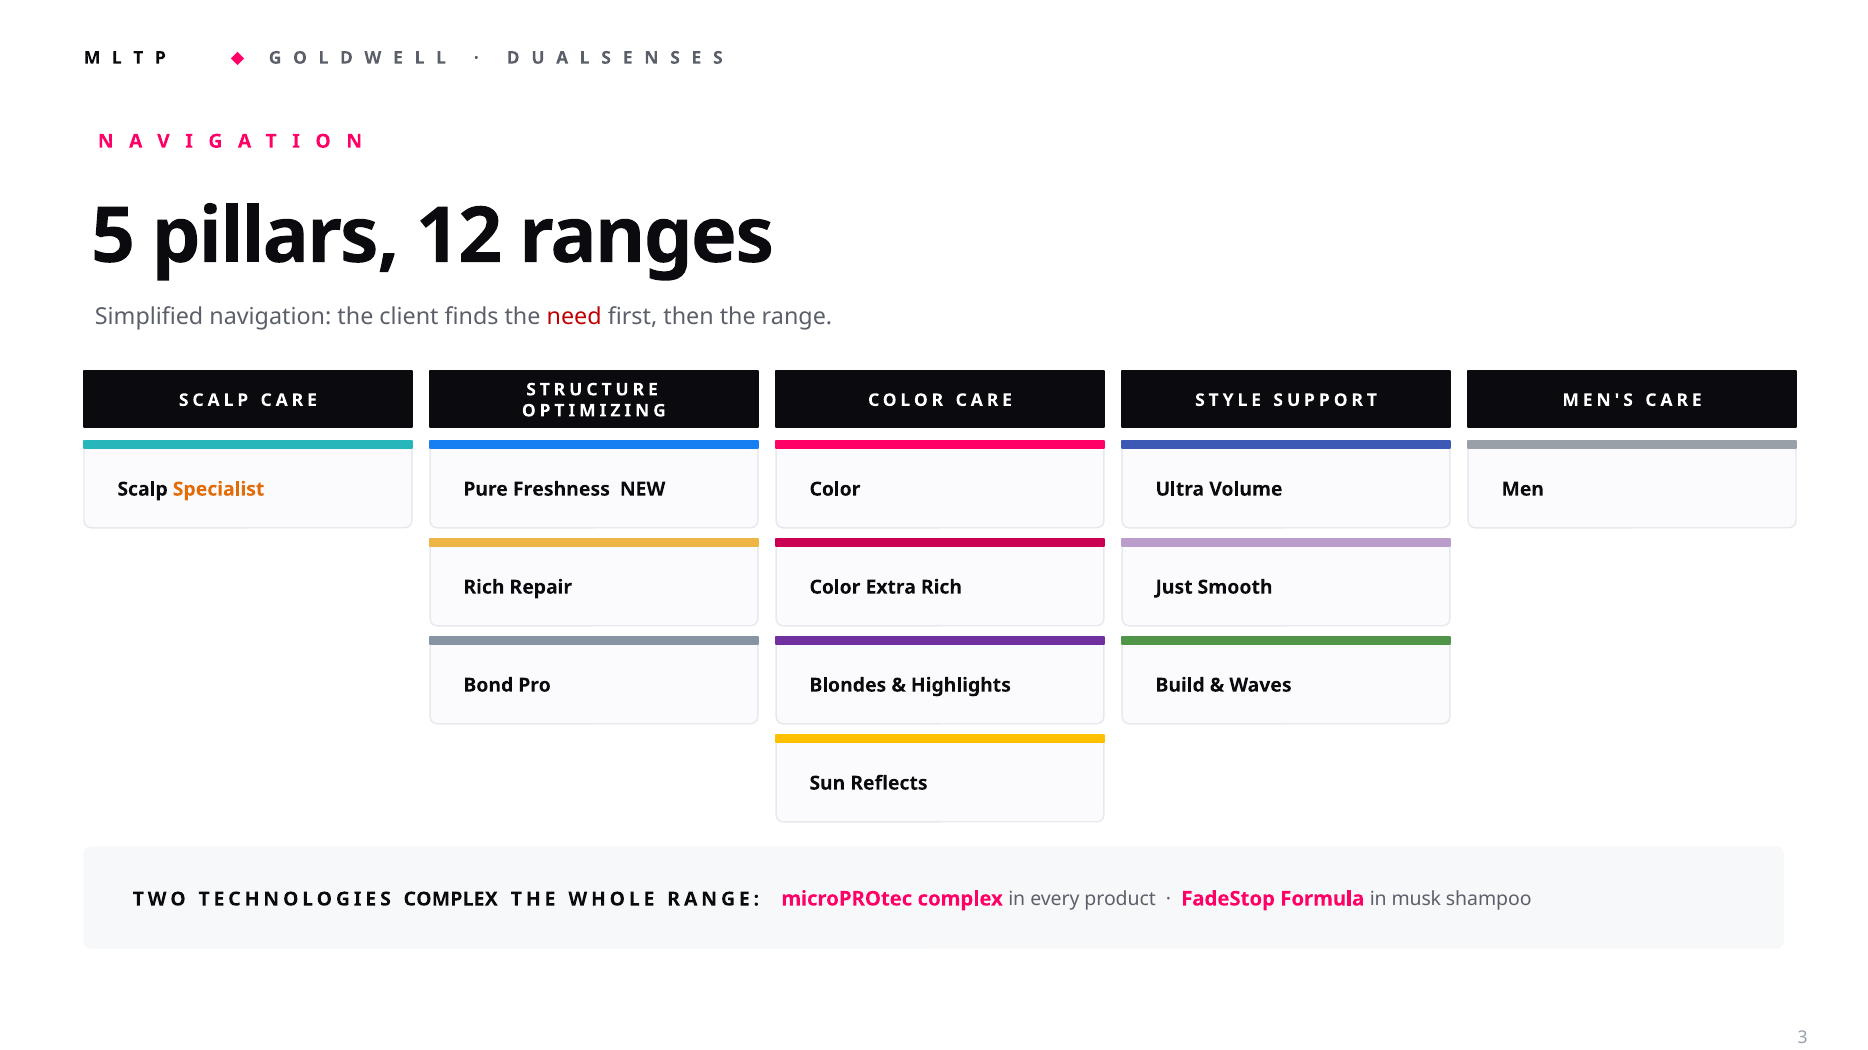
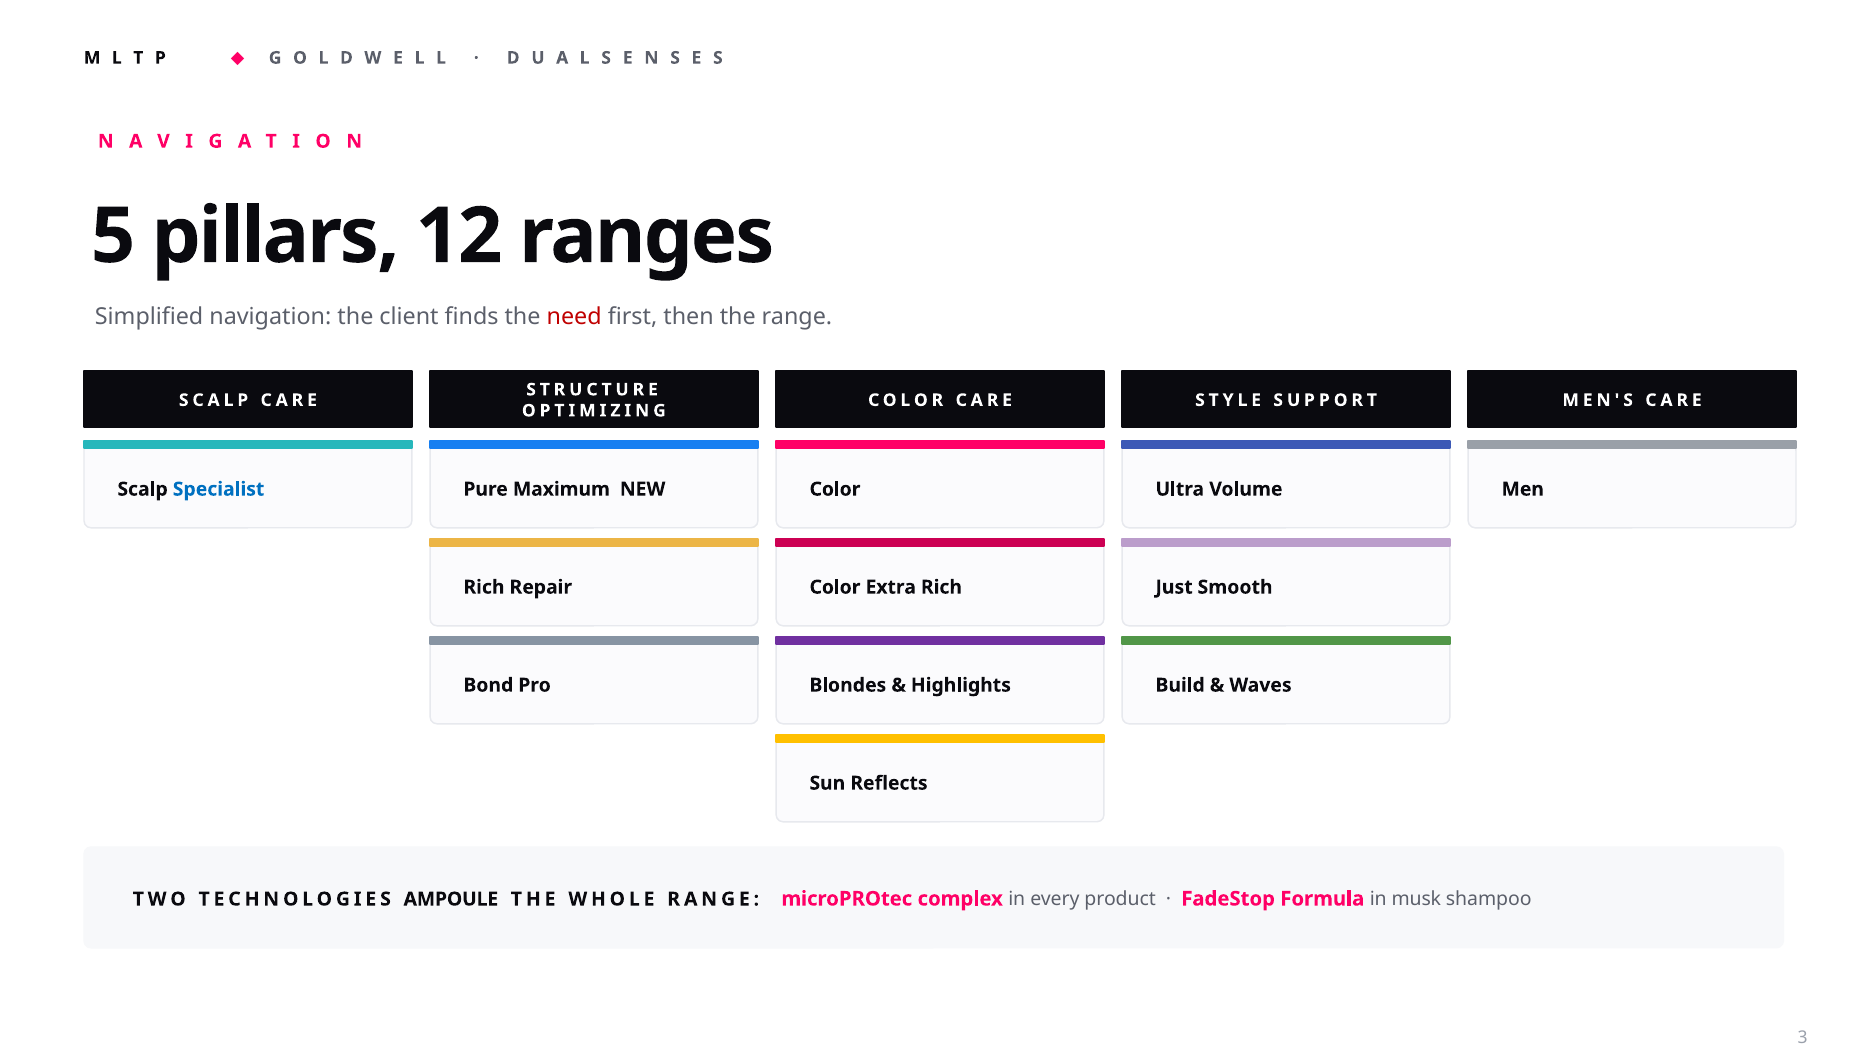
Specialist colour: orange -> blue (219, 490)
Freshness: Freshness -> Maximum (561, 490)
TECHNOLOGIES COMPLEX: COMPLEX -> AMPOULE (451, 900)
